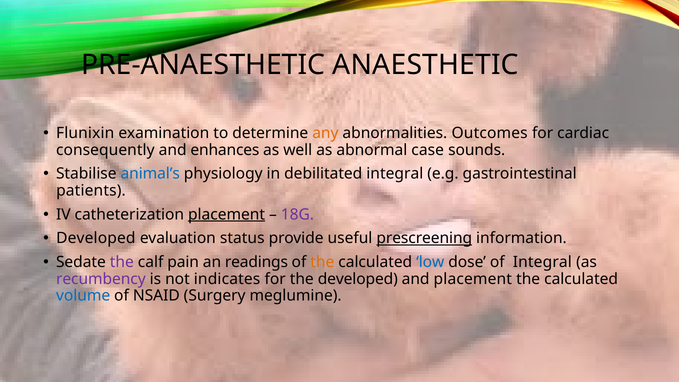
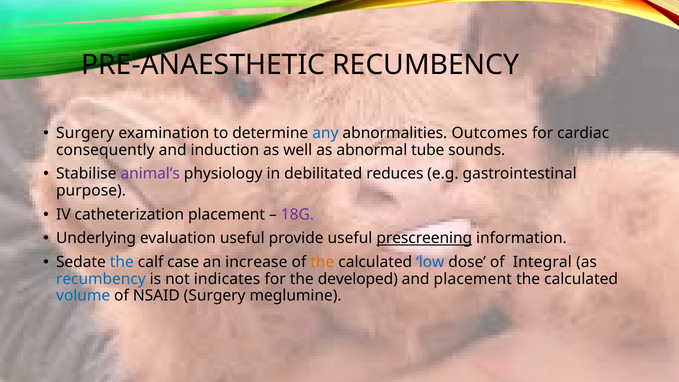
PRE-ANAESTHETIC ANAESTHETIC: ANAESTHETIC -> RECUMBENCY (426, 65)
Flunixin: Flunixin -> Surgery (85, 133)
any colour: orange -> blue (325, 133)
enhances: enhances -> induction (225, 150)
case: case -> tube (428, 150)
animal’s colour: blue -> purple (150, 174)
debilitated integral: integral -> reduces (395, 174)
patients: patients -> purpose (91, 191)
placement underline: present -> none (227, 214)
Developed: Developed -> Underlying (96, 238)
evaluation status: status -> useful (242, 238)
the colour: purple -> blue (122, 262)
pain: pain -> case (183, 262)
readings: readings -> increase (256, 262)
recumbency colour: purple -> blue (101, 279)
